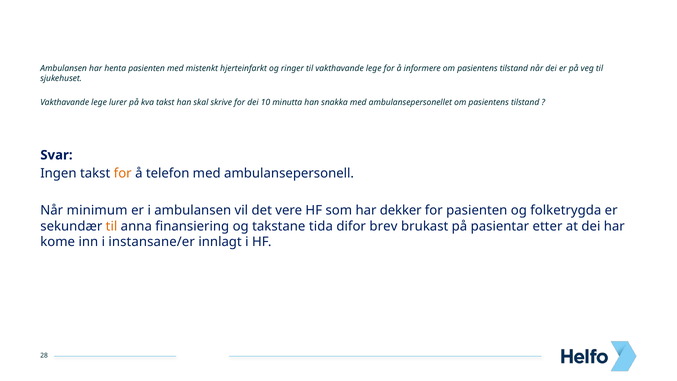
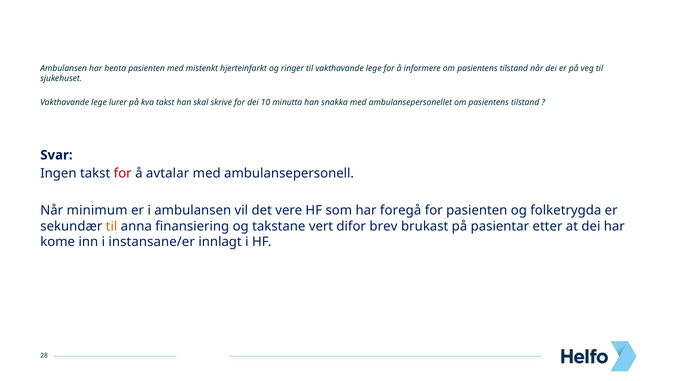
for colour: orange -> red (123, 173)
telefon: telefon -> avtalar (168, 173)
dekker: dekker -> foregå (401, 210)
tida: tida -> vert (321, 226)
